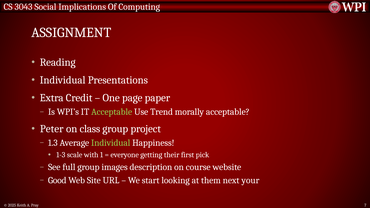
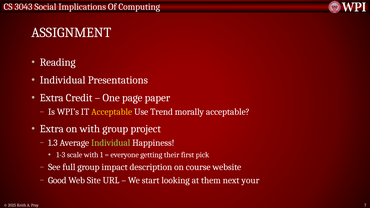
Acceptable colour: light green -> yellow (112, 112)
Peter: Peter -> Extra (52, 129)
on class: class -> with (90, 129)
images: images -> impact (115, 167)
